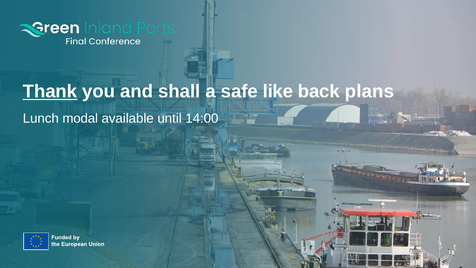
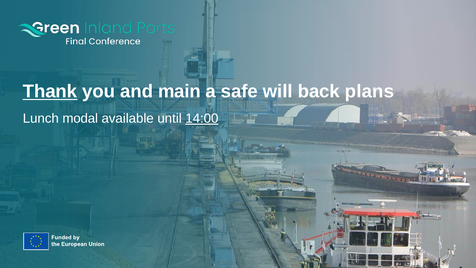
shall: shall -> main (179, 91)
like: like -> will (278, 91)
14:00 underline: none -> present (202, 118)
